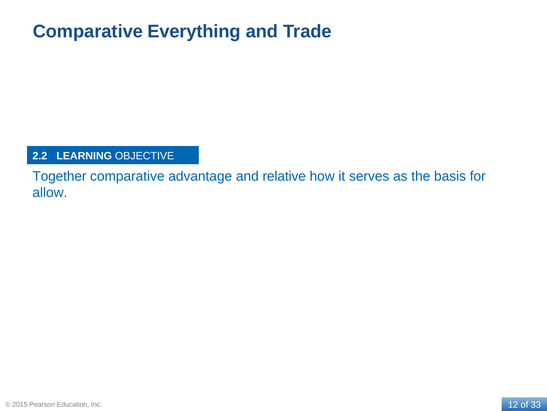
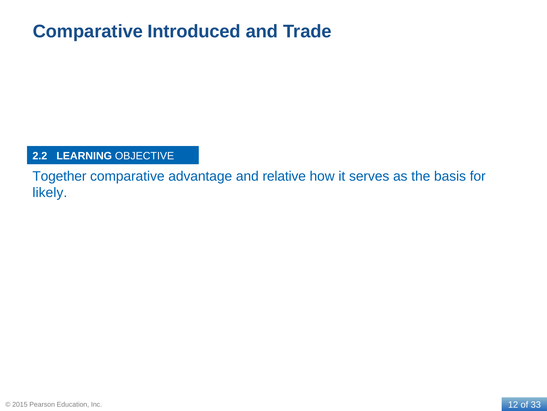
Everything: Everything -> Introduced (194, 31)
allow: allow -> likely (50, 192)
